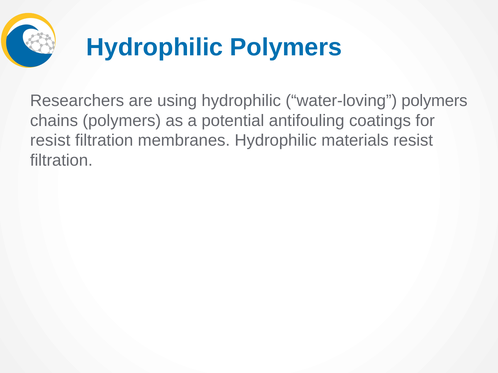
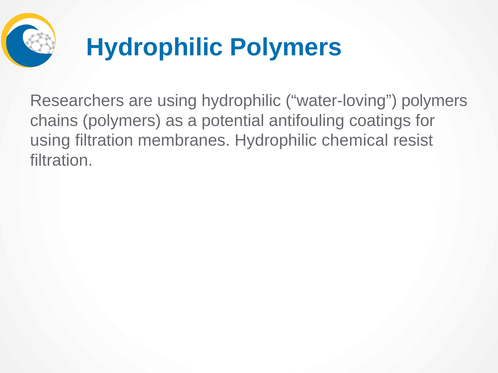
resist: resist -> using (50, 141)
materials: materials -> chemical (355, 141)
